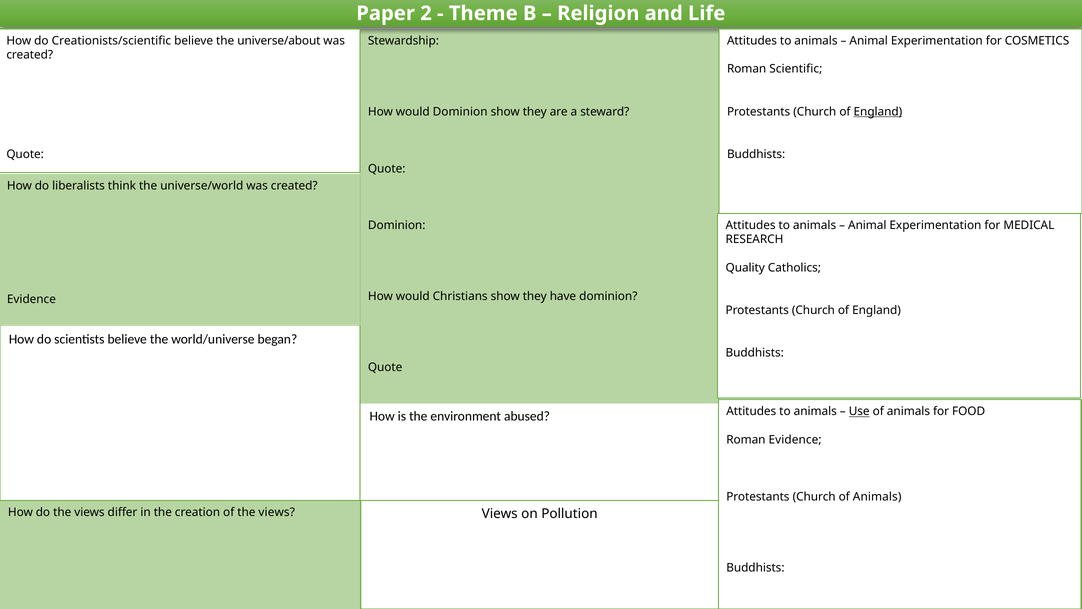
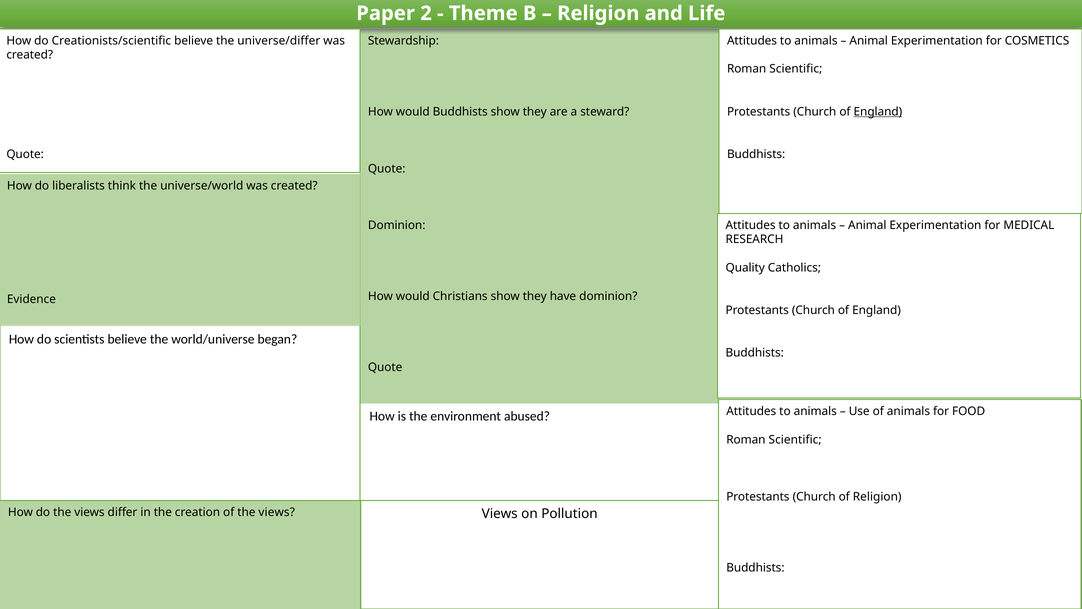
universe/about: universe/about -> universe/differ (279, 41)
would Dominion: Dominion -> Buddhists (460, 112)
Use underline: present -> none (859, 411)
Evidence: Evidence -> Scientific (795, 440)
Church of Animals: Animals -> Religion (877, 496)
